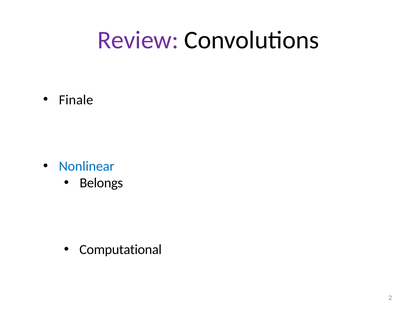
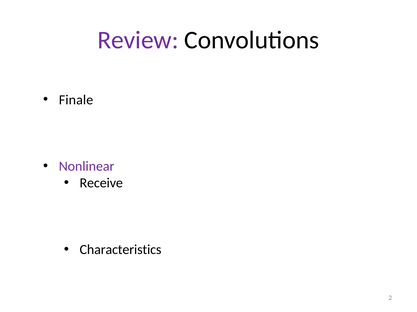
Nonlinear colour: blue -> purple (87, 167)
Belongs: Belongs -> Receive (101, 183)
Computational: Computational -> Characteristics (121, 250)
